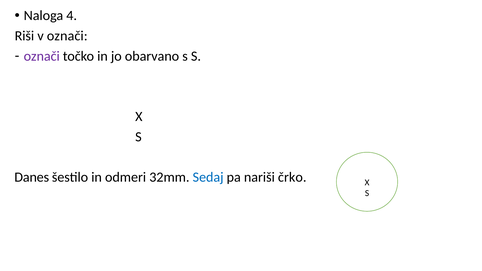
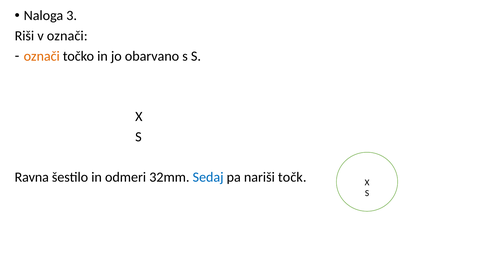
4: 4 -> 3 (72, 16)
označi colour: purple -> orange (42, 56)
Danes: Danes -> Ravna (32, 177)
črko: črko -> točk (292, 177)
